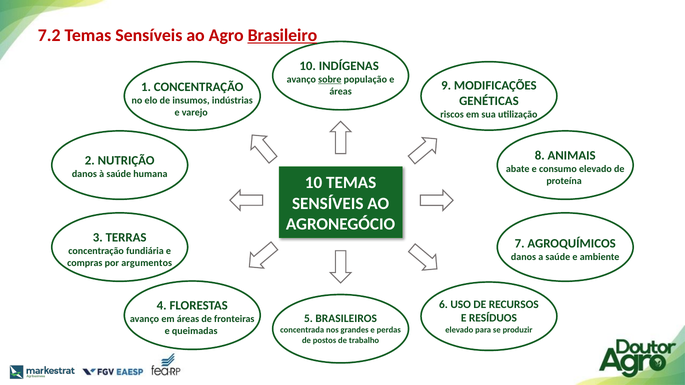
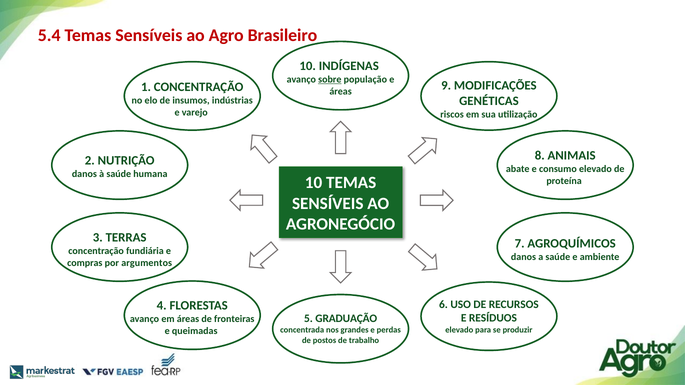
7.2: 7.2 -> 5.4 (49, 35)
Brasileiro underline: present -> none (282, 35)
BRASILEIROS: BRASILEIROS -> GRADUAÇÃO (346, 319)
